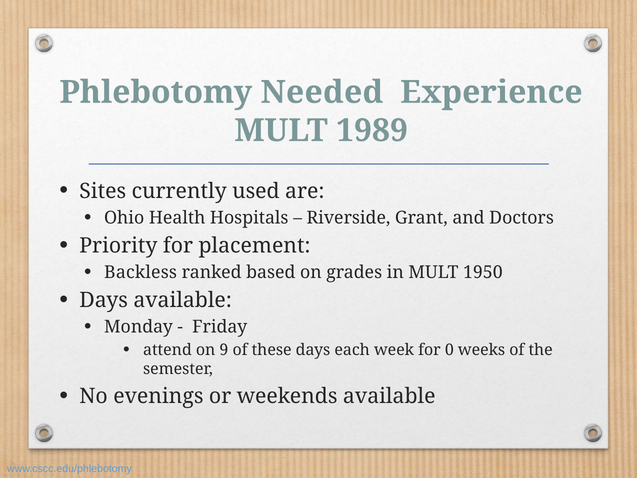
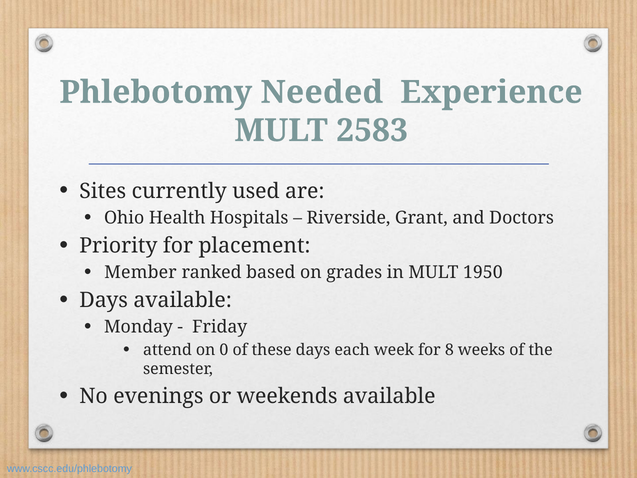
1989: 1989 -> 2583 (372, 131)
Backless: Backless -> Member (141, 272)
9: 9 -> 0 (224, 350)
0: 0 -> 8 (449, 350)
